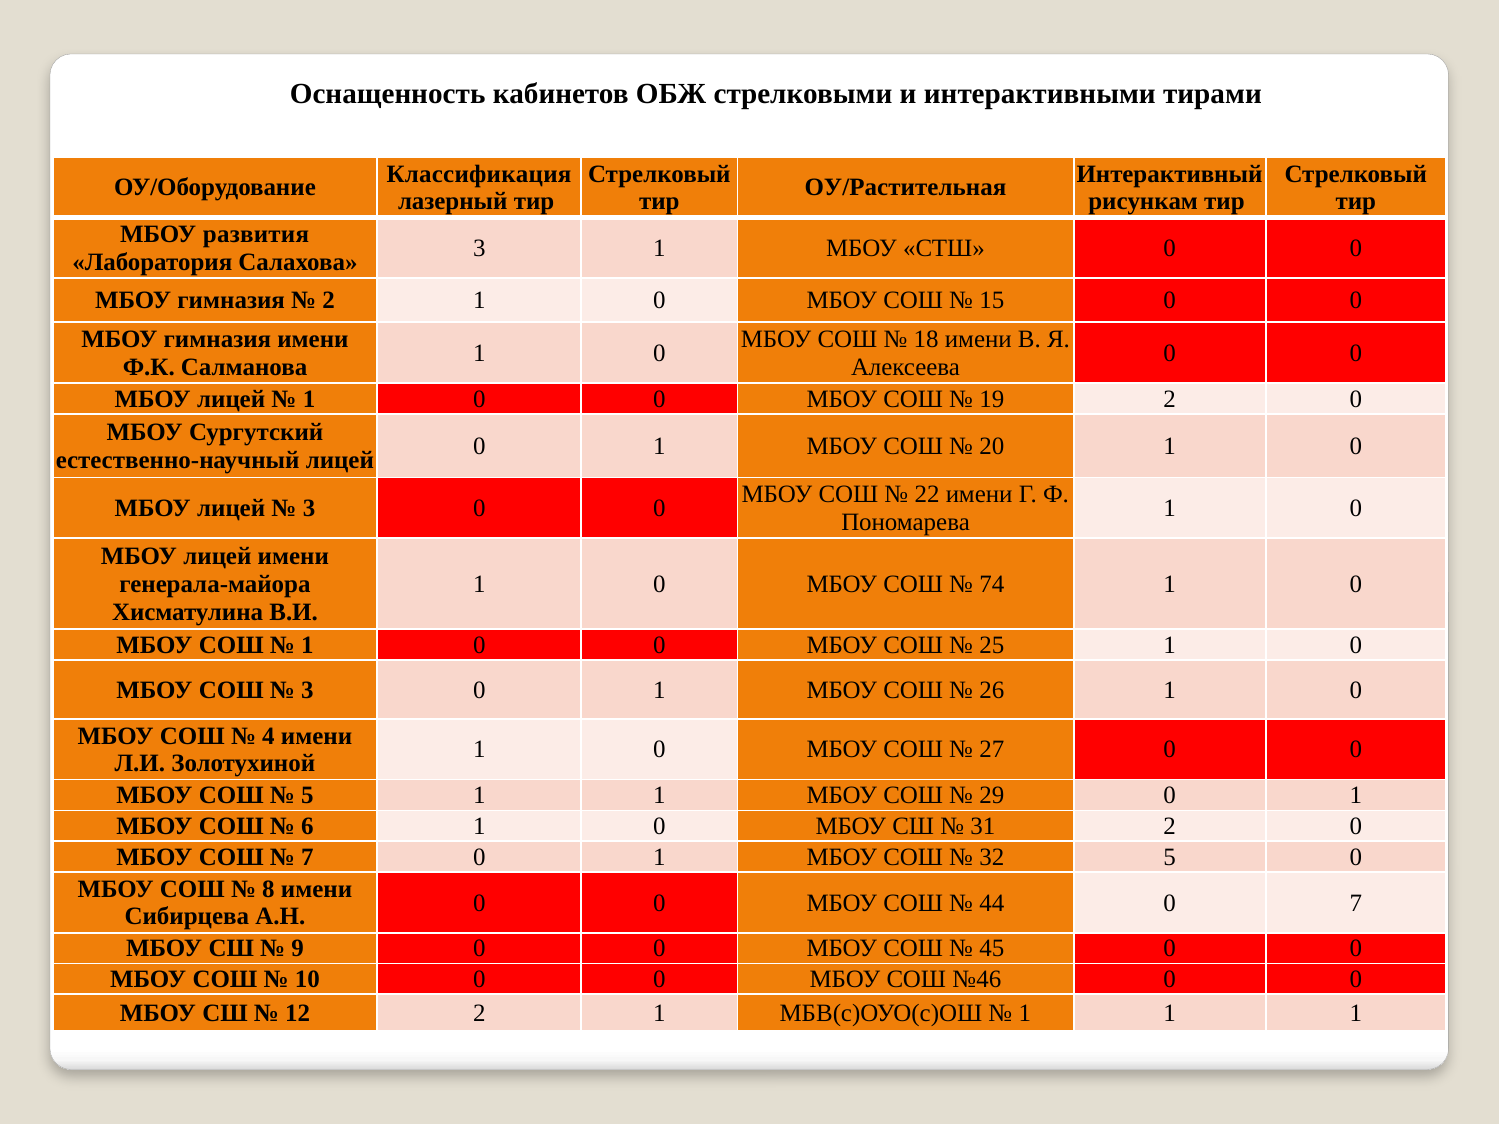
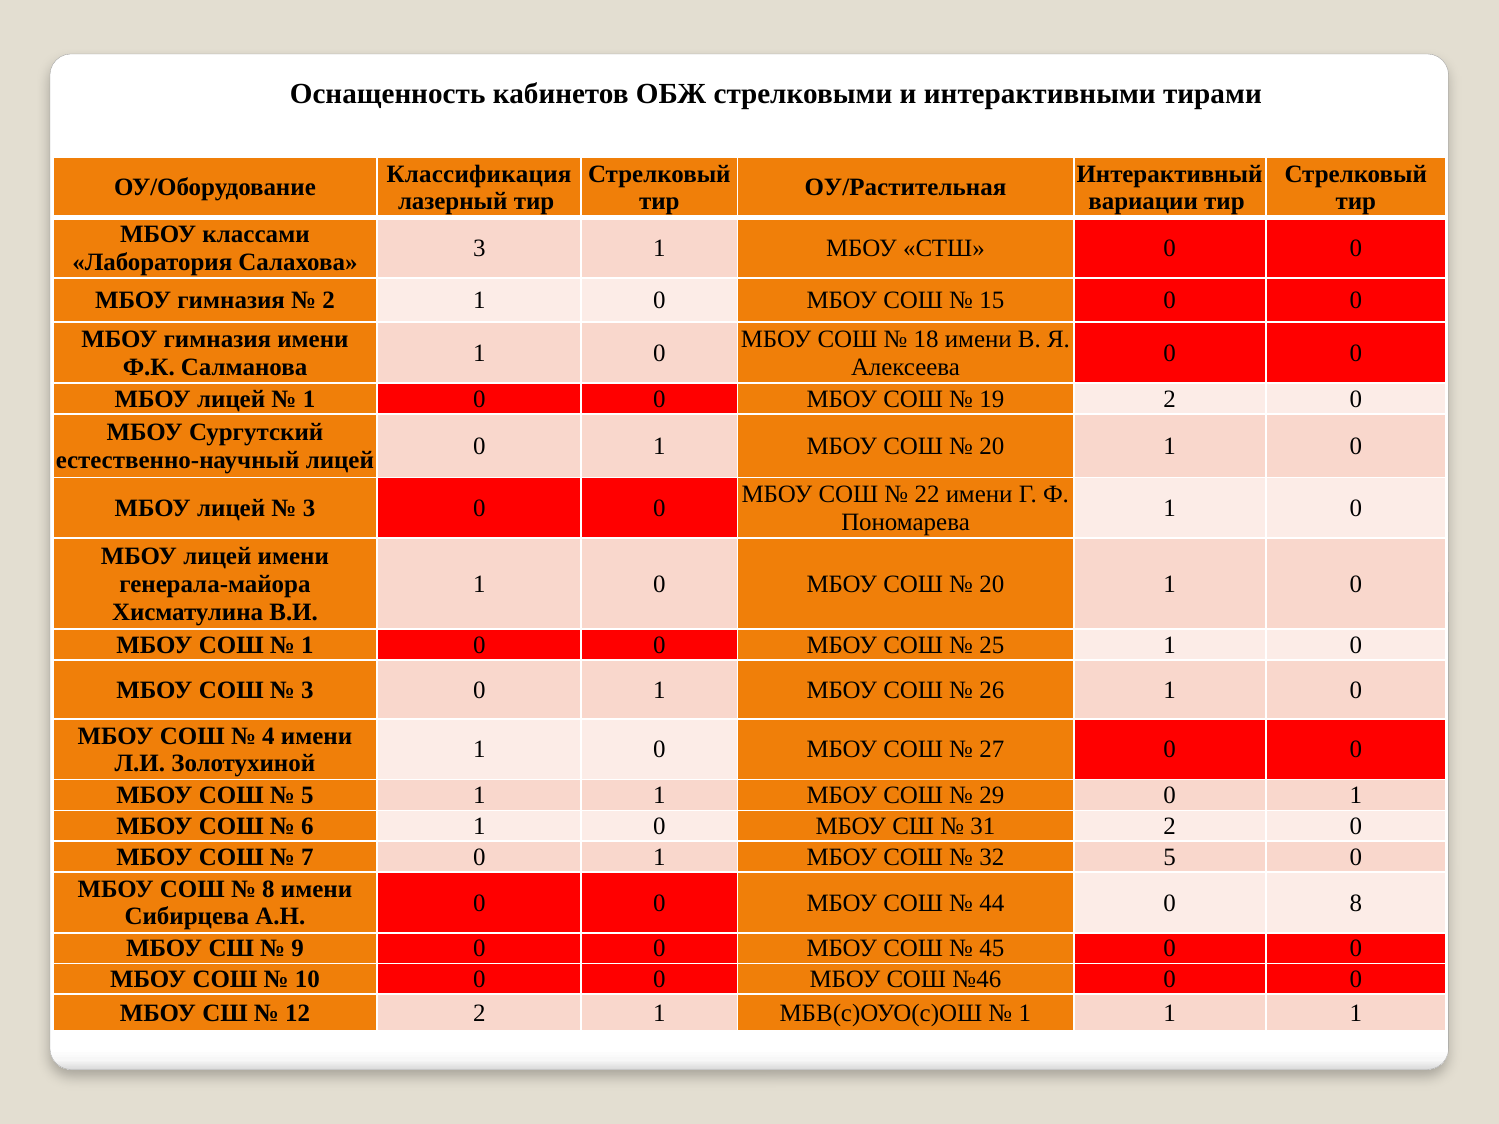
рисункам: рисункам -> вариации (1143, 202)
развития: развития -> классами (256, 235)
74: 74 -> 20 (992, 584)
0 7: 7 -> 8 (1356, 903)
